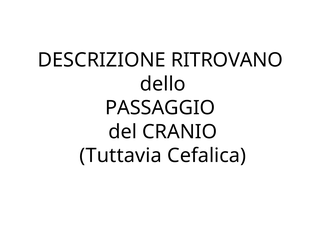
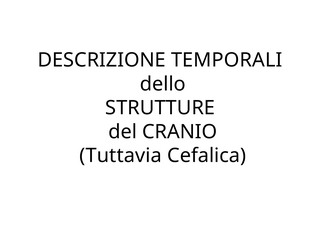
RITROVANO: RITROVANO -> TEMPORALI (227, 60)
PASSAGGIO: PASSAGGIO -> STRUTTURE (160, 108)
